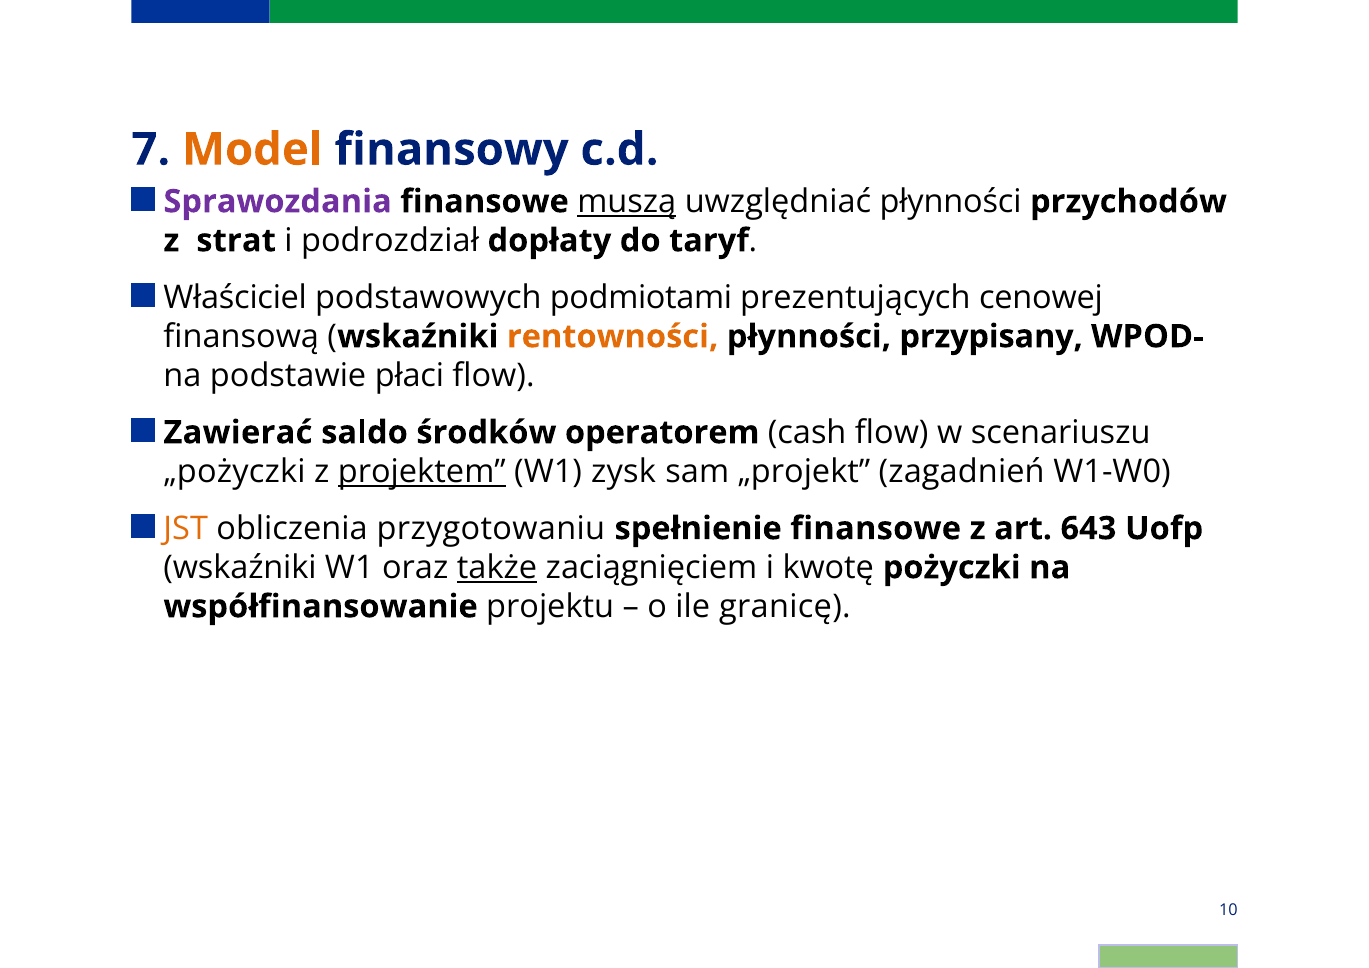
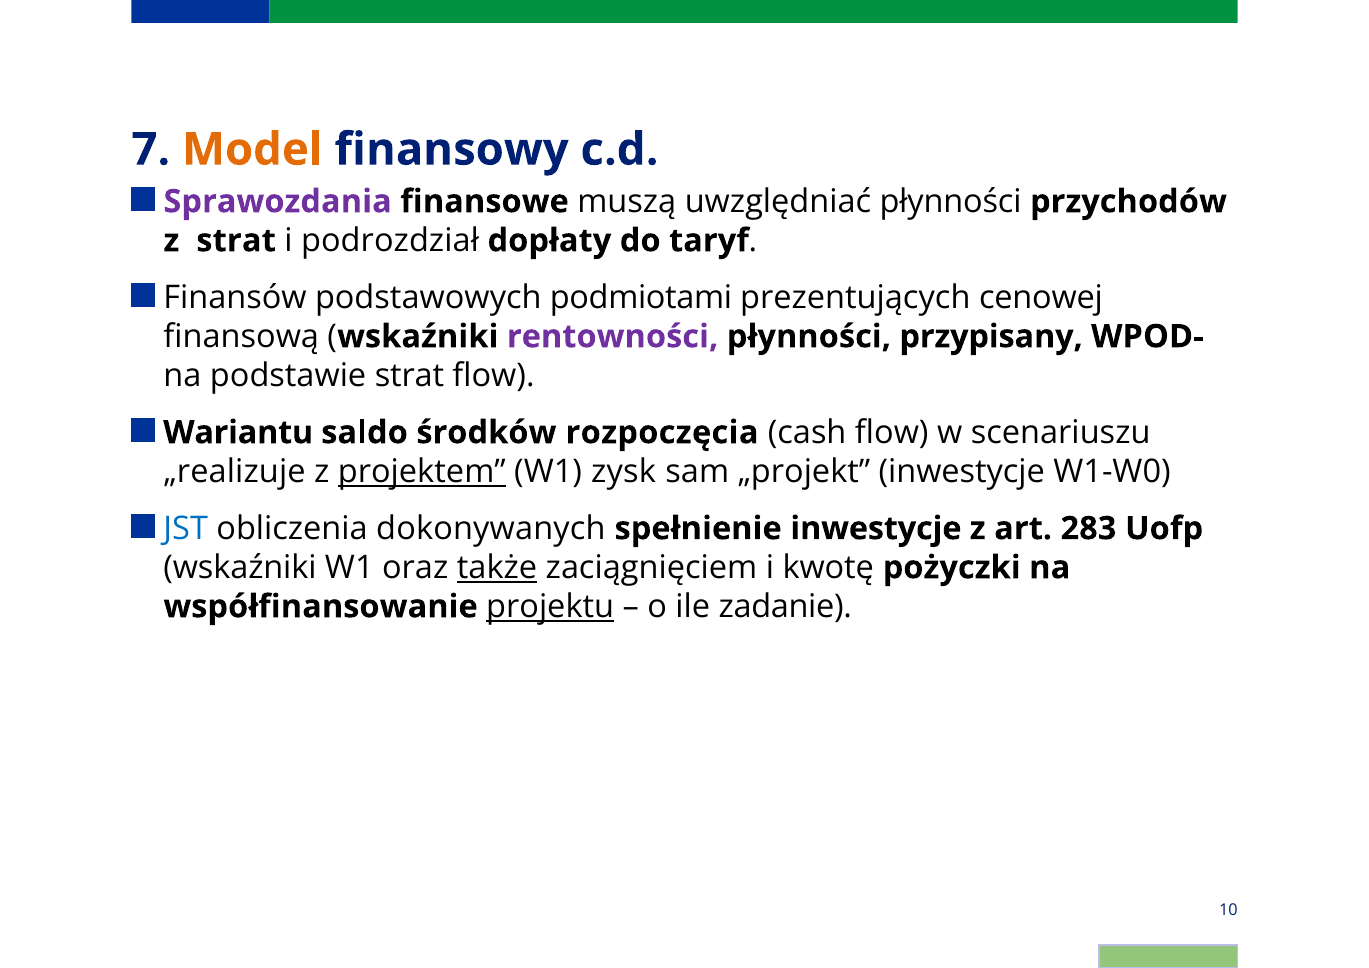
muszą underline: present -> none (627, 202)
Właściciel: Właściciel -> Finansów (235, 298)
rentowności colour: orange -> purple (613, 337)
podstawie płaci: płaci -> strat (409, 376)
Zawierać: Zawierać -> Wariantu (238, 433)
operatorem: operatorem -> rozpoczęcia (662, 433)
„pożyczki: „pożyczki -> „realizuje (235, 472)
„projekt zagadnień: zagadnień -> inwestycje (962, 472)
JST colour: orange -> blue (186, 528)
przygotowaniu: przygotowaniu -> dokonywanych (491, 528)
spełnienie finansowe: finansowe -> inwestycje (876, 528)
643: 643 -> 283 (1088, 528)
projektu underline: none -> present (550, 607)
granicę: granicę -> zadanie (785, 607)
